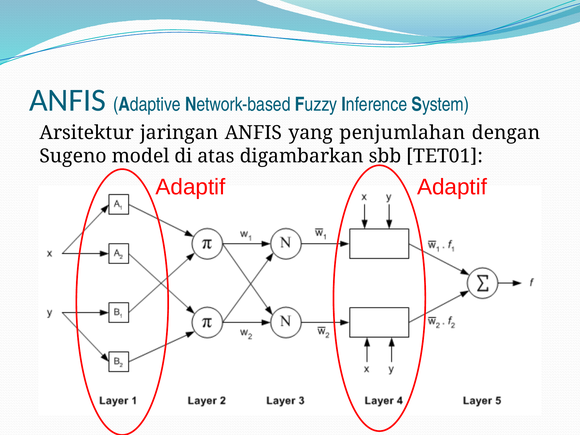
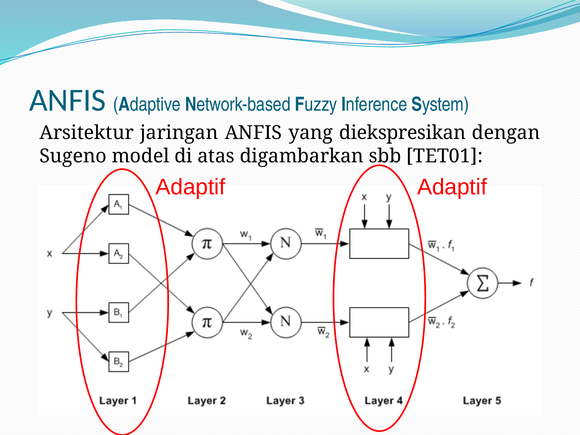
penjumlahan: penjumlahan -> diekspresikan (403, 133)
